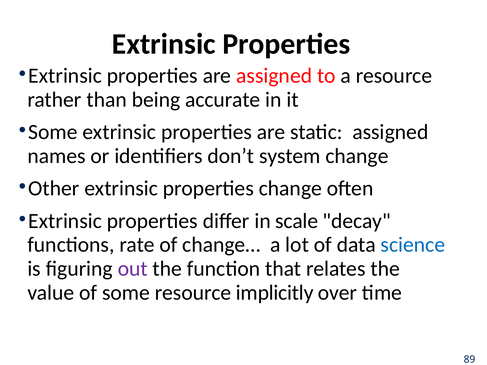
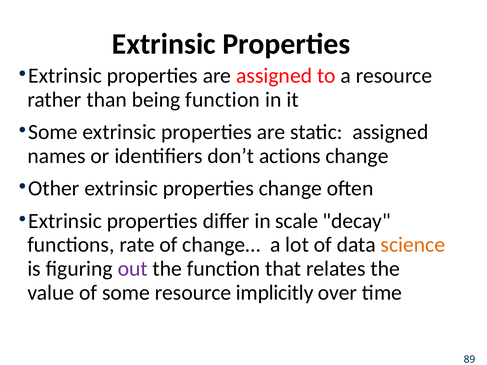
being accurate: accurate -> function (223, 100)
system: system -> actions (290, 156)
science colour: blue -> orange (413, 245)
